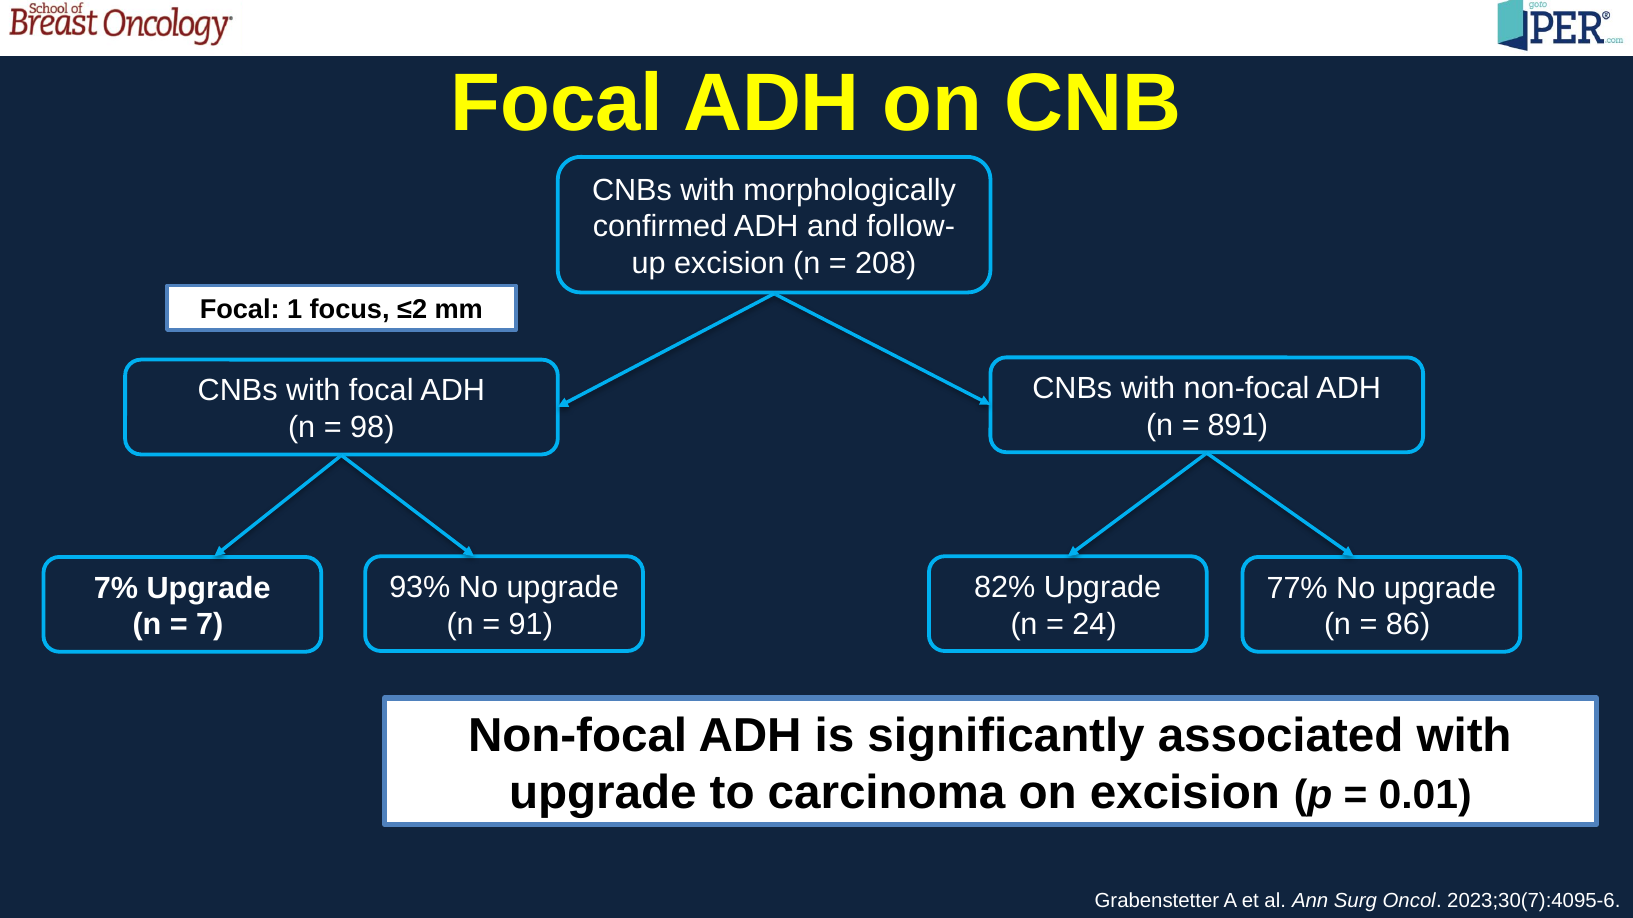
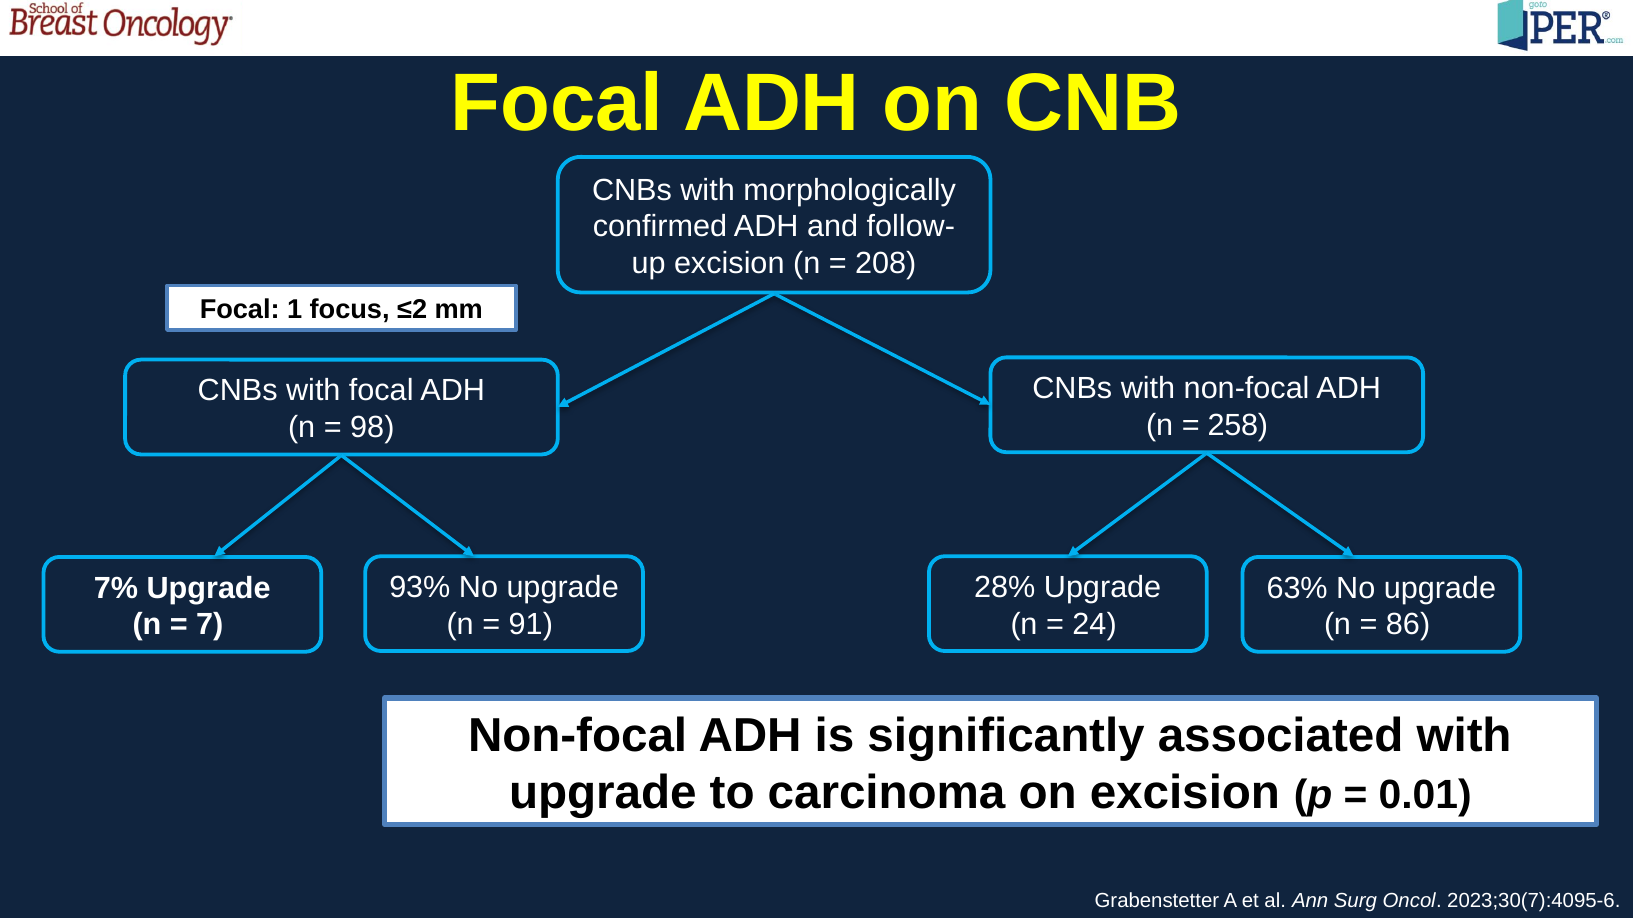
891: 891 -> 258 (1238, 426)
82%: 82% -> 28% (1005, 588)
77%: 77% -> 63% (1297, 588)
